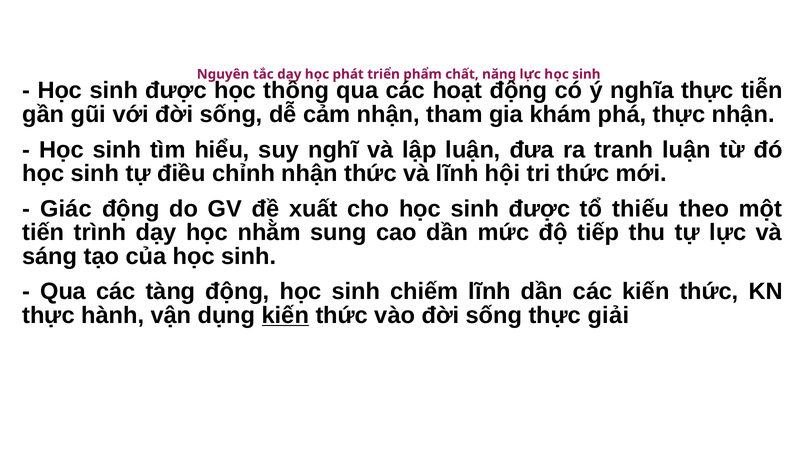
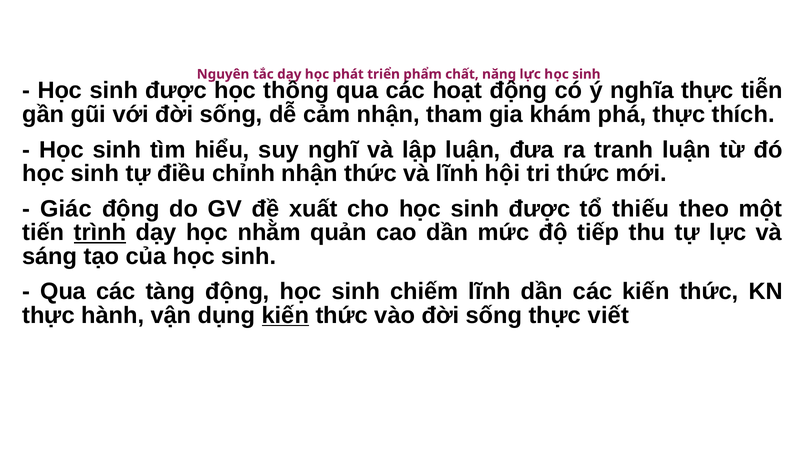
thực nhận: nhận -> thích (743, 114)
trình underline: none -> present (100, 232)
sung: sung -> quản (338, 232)
giải: giải -> viết (608, 315)
